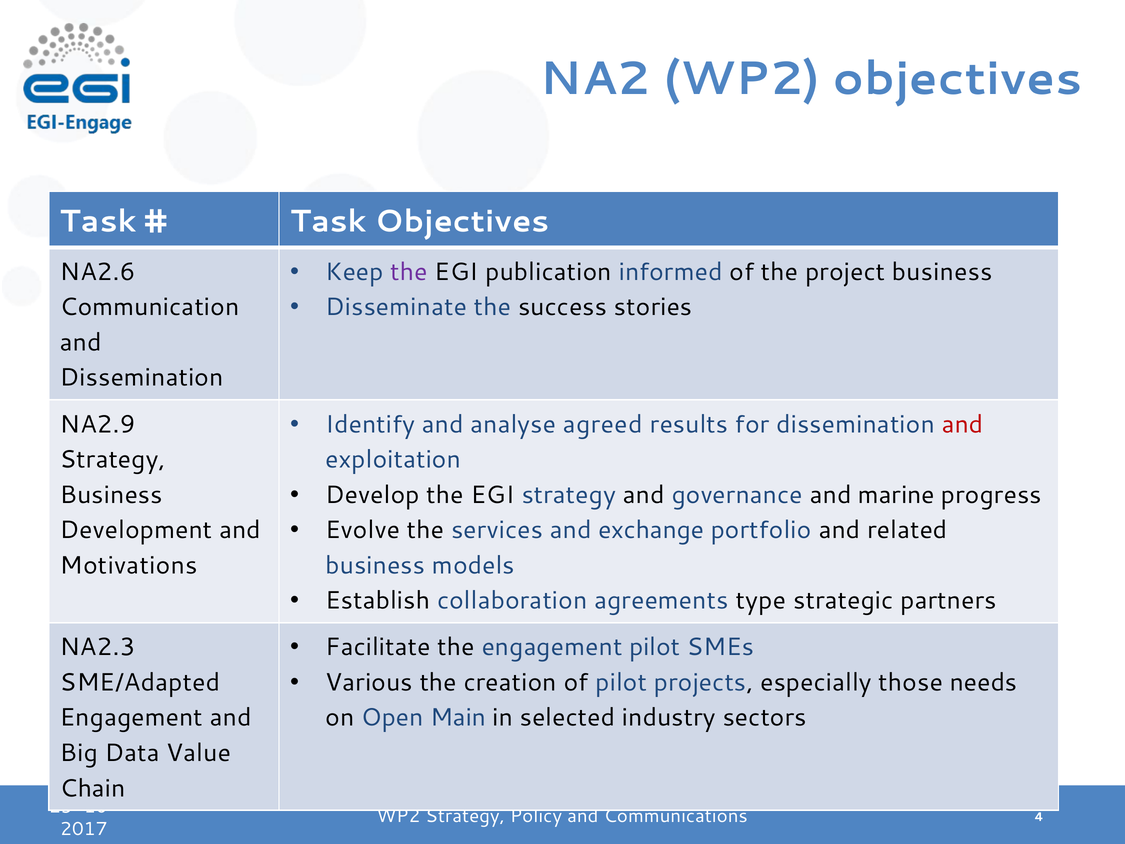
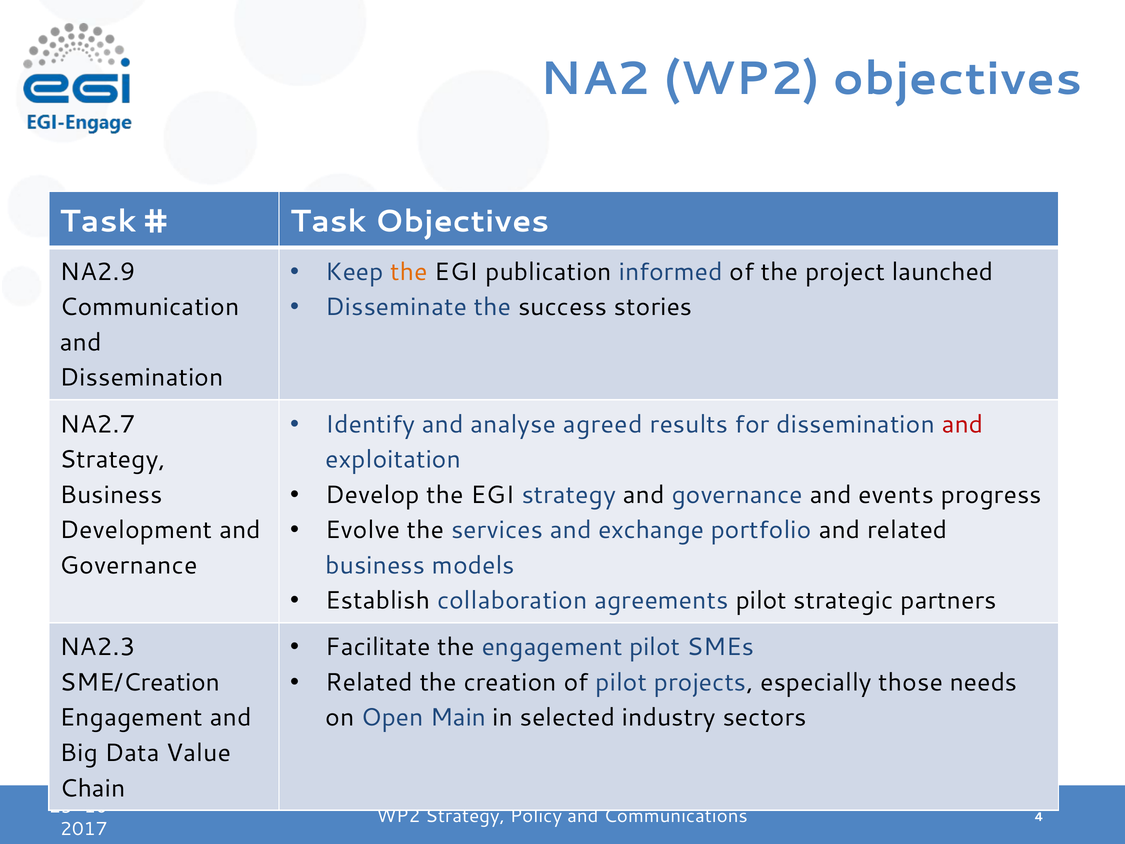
the colour: purple -> orange (409, 272)
project business: business -> launched (943, 272)
NA2.6: NA2.6 -> NA2.9 (98, 272)
NA2.9: NA2.9 -> NA2.7 (98, 424)
marine: marine -> events (896, 495)
Motivations: Motivations -> Governance (129, 565)
agreements type: type -> pilot (761, 600)
Various: Various -> Related (369, 682)
SME/Adapted: SME/Adapted -> SME/Creation (140, 682)
